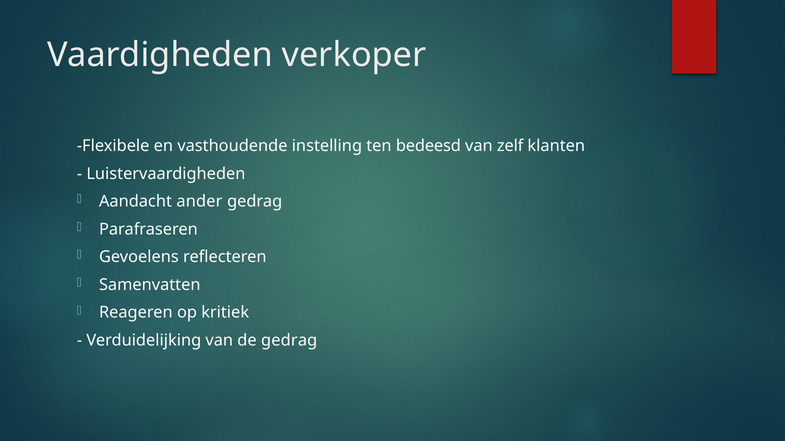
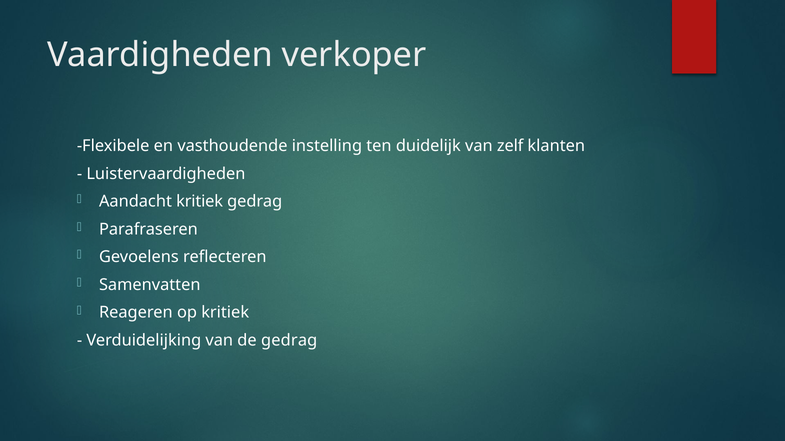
bedeesd: bedeesd -> duidelijk (428, 146)
Aandacht ander: ander -> kritiek (200, 202)
